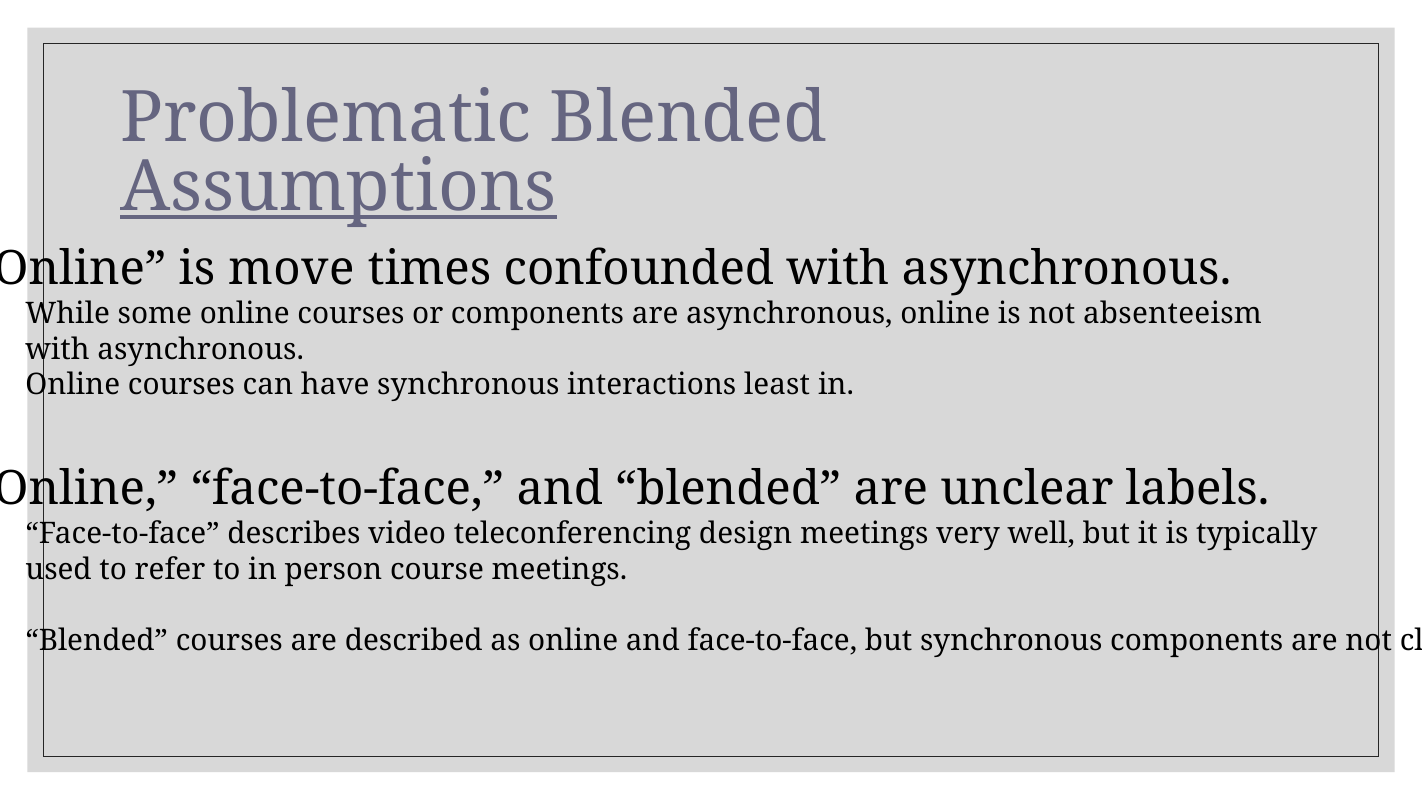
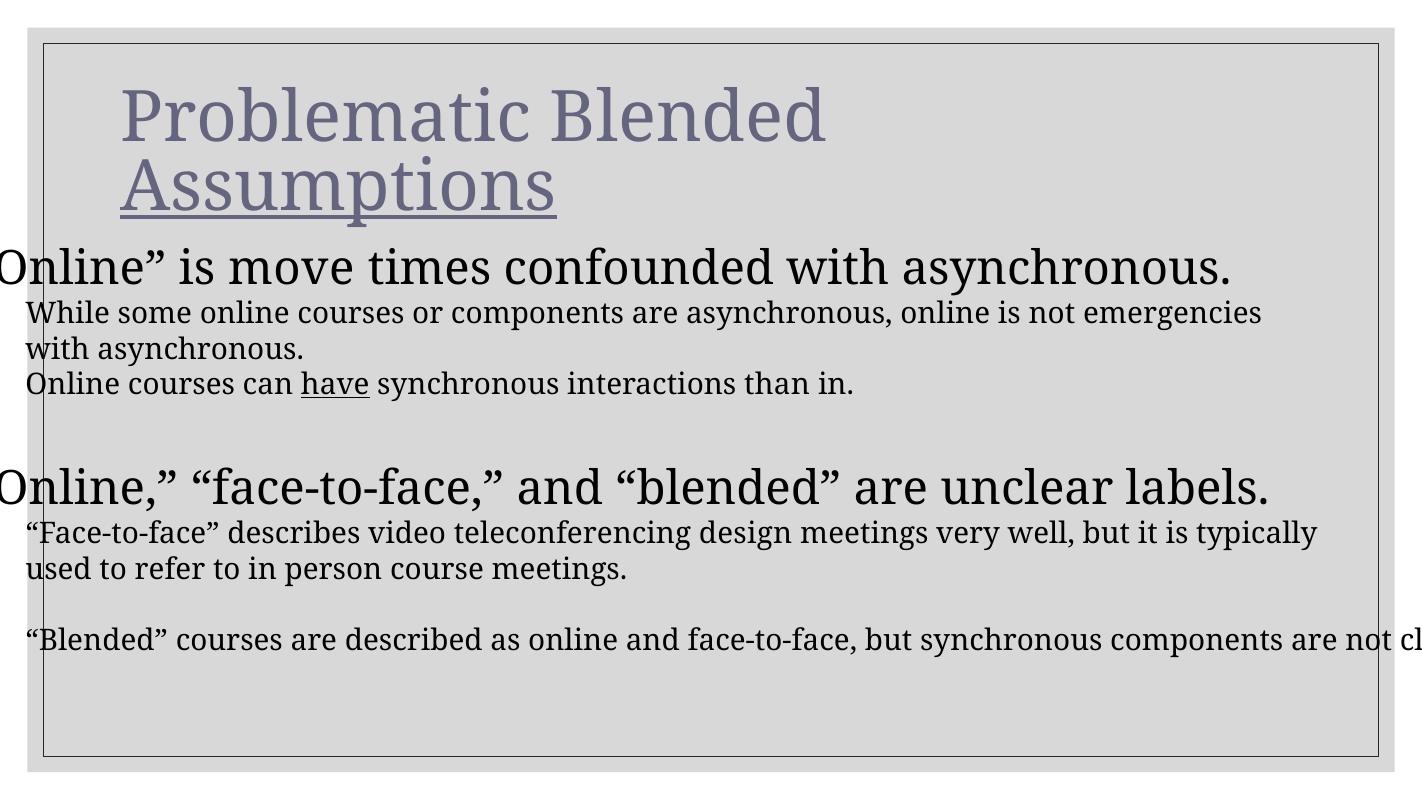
absenteeism: absenteeism -> emergencies (1173, 314)
have underline: none -> present (335, 385)
least: least -> than (777, 385)
